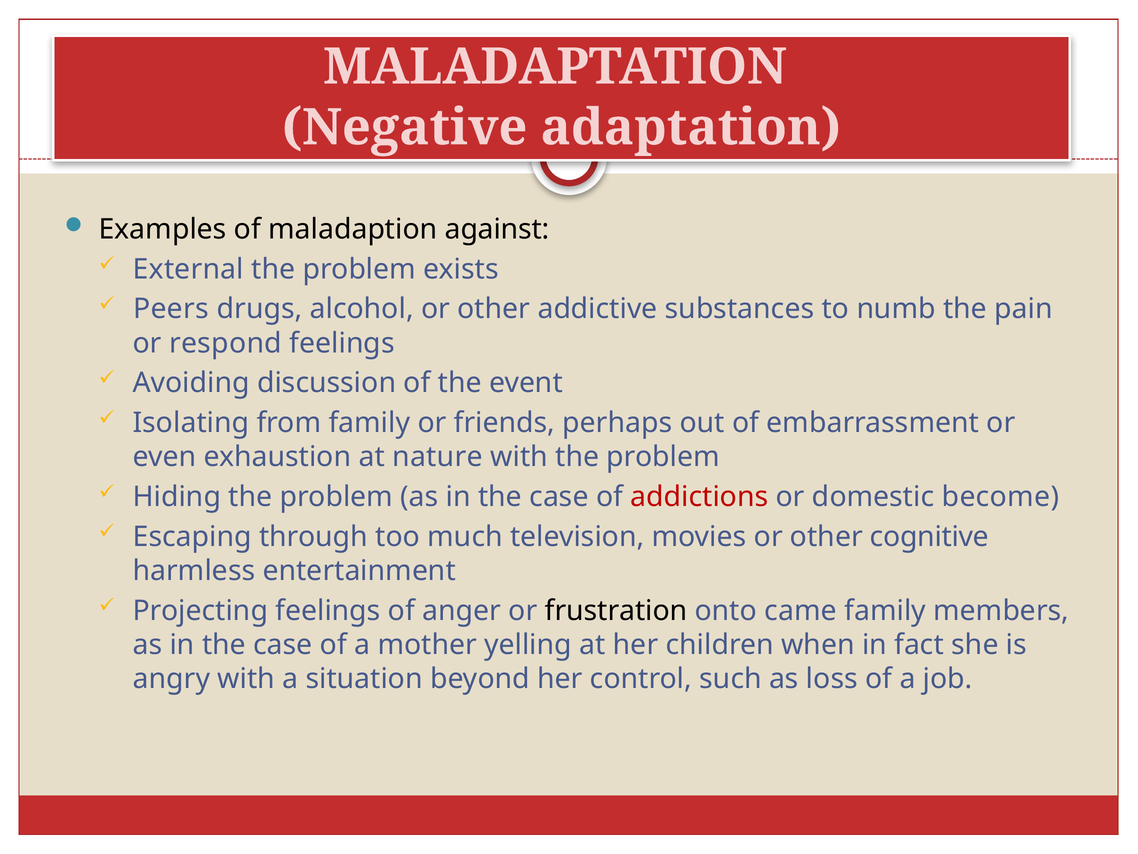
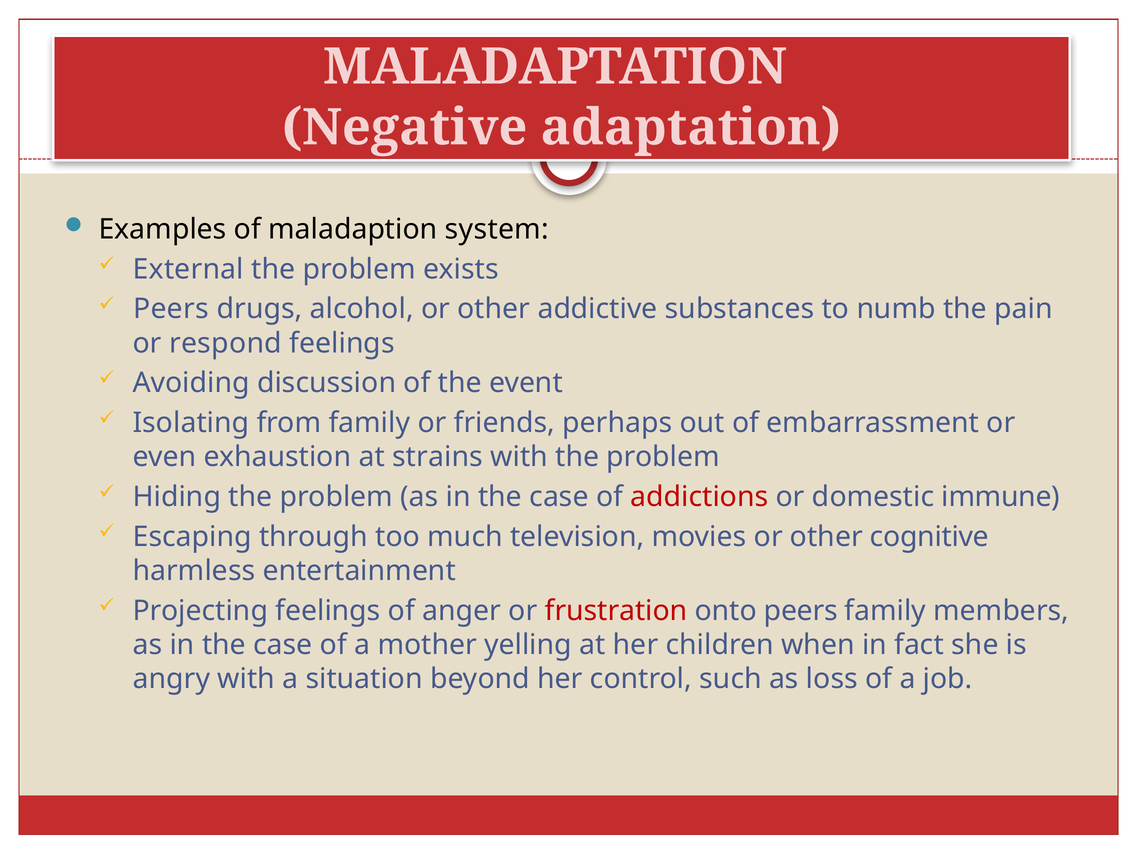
against: against -> system (497, 229)
nature: nature -> strains (438, 457)
become: become -> immune (1001, 497)
frustration colour: black -> red (616, 610)
onto came: came -> peers (801, 610)
